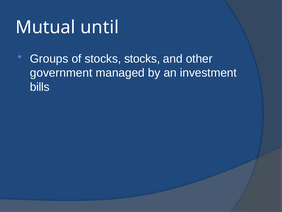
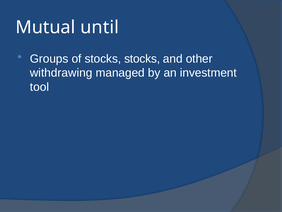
government: government -> withdrawing (61, 73)
bills: bills -> tool (40, 87)
